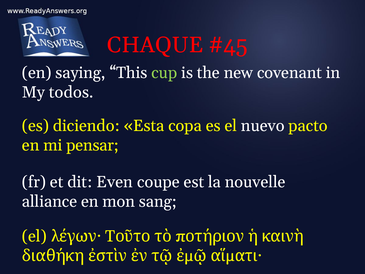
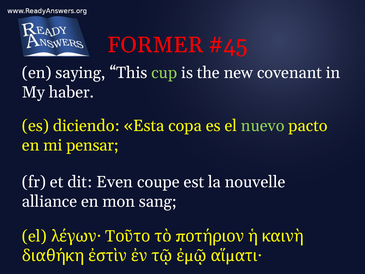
CHAQUE: CHAQUE -> FORMER (155, 45)
todos: todos -> haber (71, 92)
nuevo colour: white -> light green (263, 126)
